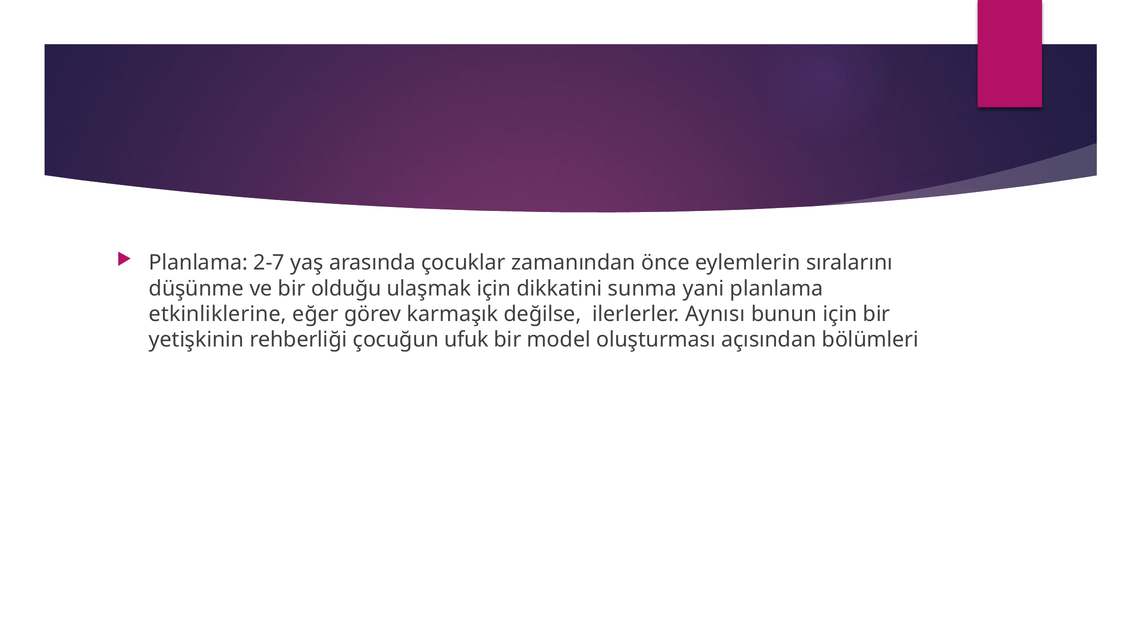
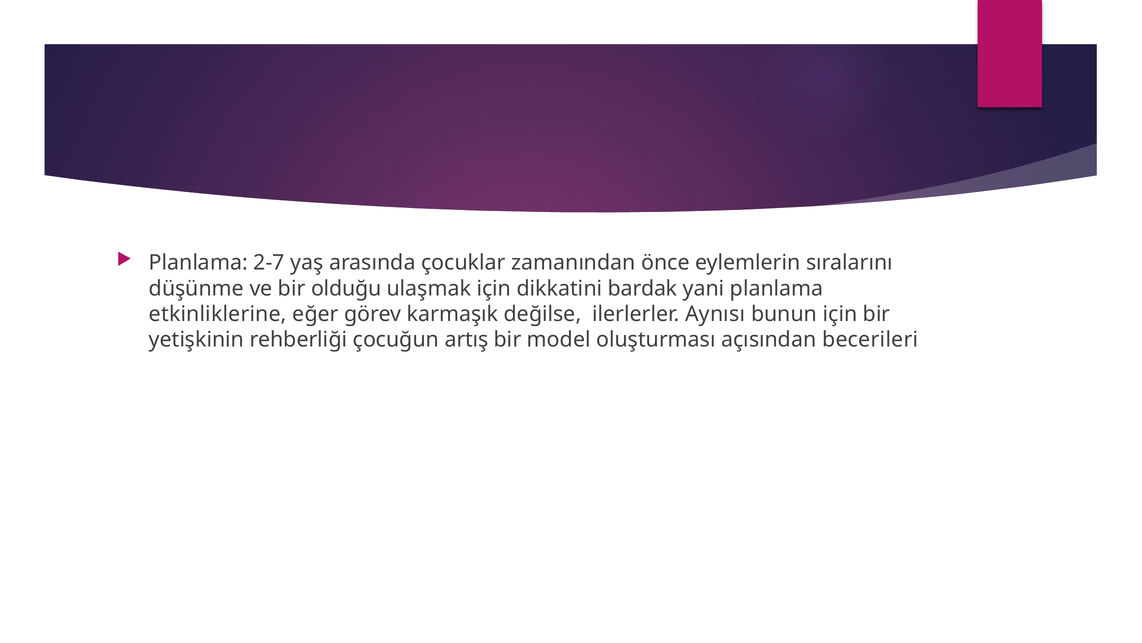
sunma: sunma -> bardak (643, 288)
ufuk: ufuk -> artış (467, 340)
bölümleri: bölümleri -> becerileri (870, 340)
